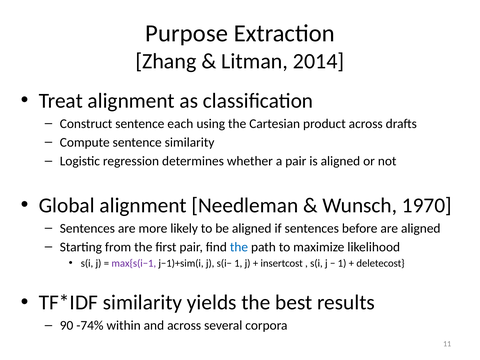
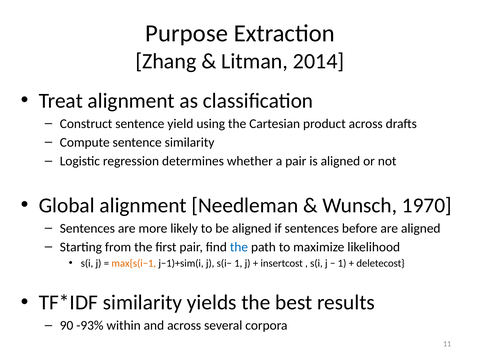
each: each -> yield (180, 124)
max{s(i−1 colour: purple -> orange (134, 263)
-74%: -74% -> -93% (90, 325)
